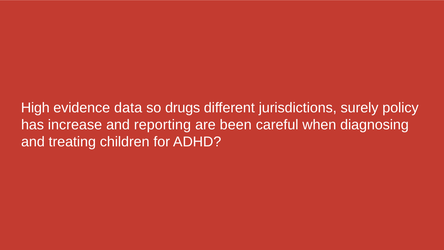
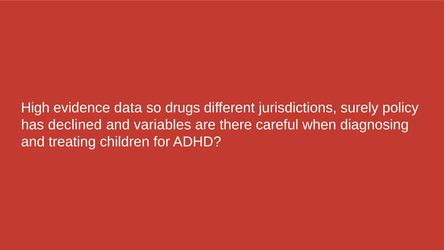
increase: increase -> declined (75, 125)
reporting: reporting -> variables (162, 125)
been: been -> there (236, 125)
